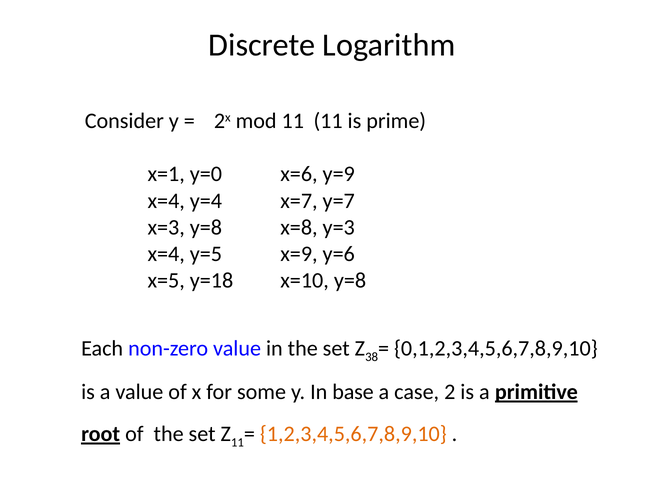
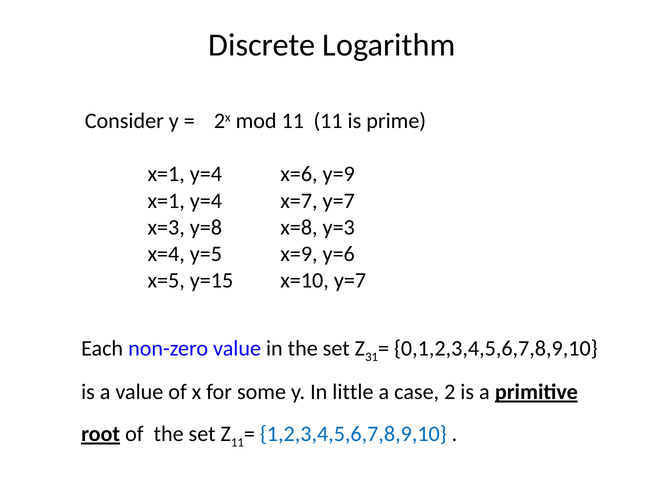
y=0: y=0 -> y=4 (206, 174)
x=4: x=4 -> x=1 (166, 201)
y=18: y=18 -> y=15 (212, 280)
x=10 y=8: y=8 -> y=7 (350, 280)
38: 38 -> 31 (372, 357)
base: base -> little (353, 392)
1,2,3,4,5,6,7,8,9,10 colour: orange -> blue (353, 434)
